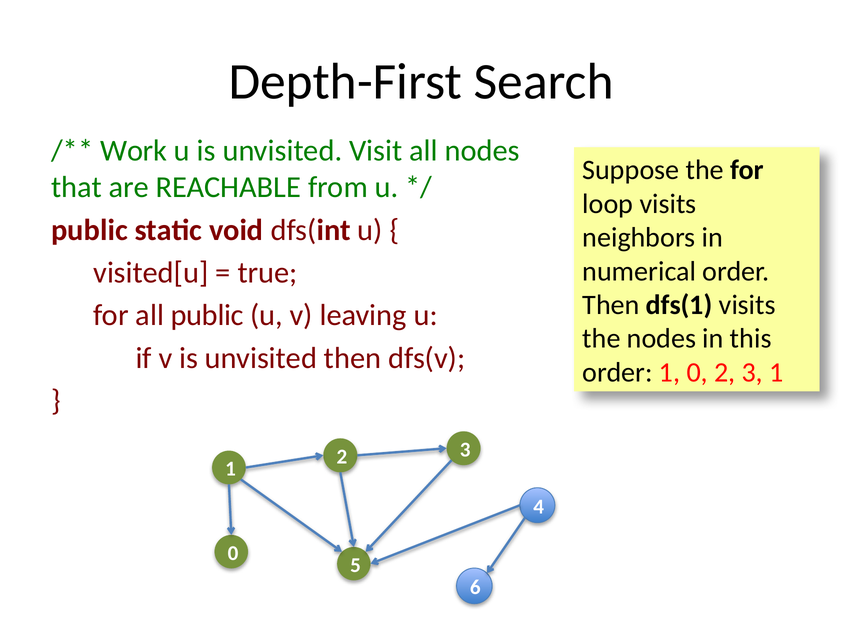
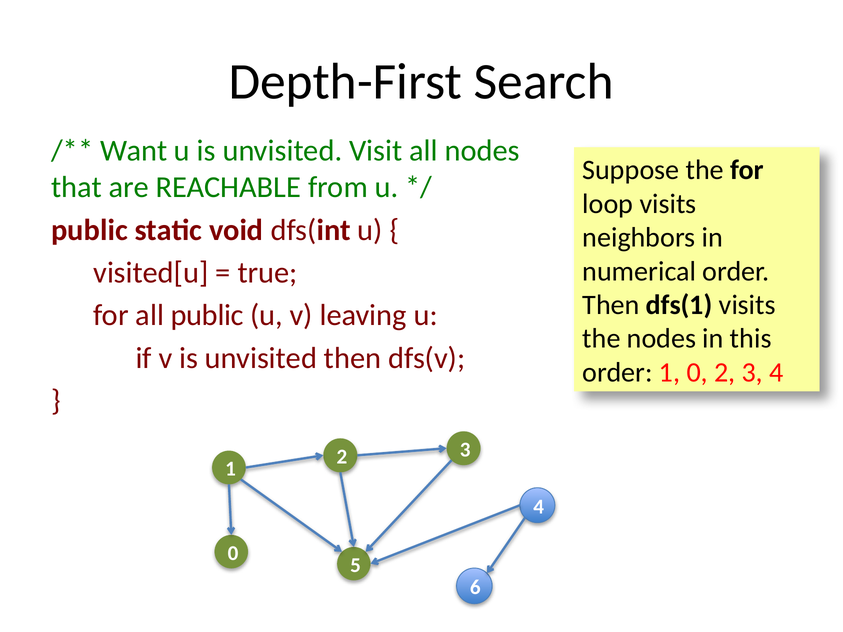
Work: Work -> Want (134, 151)
2 3 1: 1 -> 4 (776, 372)
